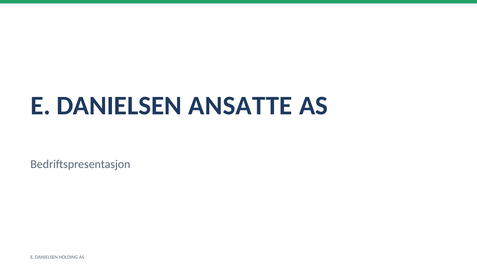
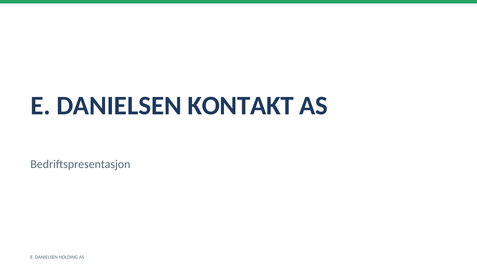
ANSATTE: ANSATTE -> KONTAKT (241, 106)
